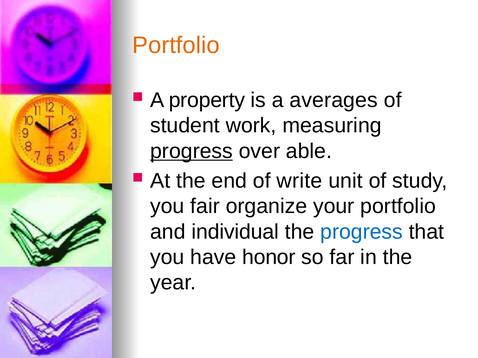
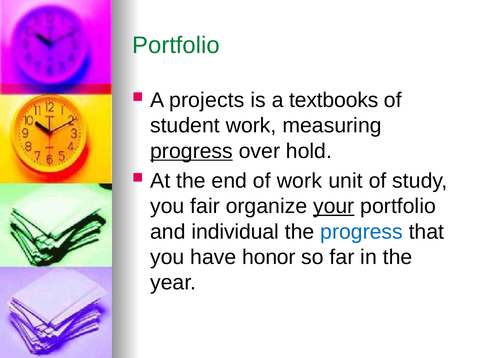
Portfolio colour: orange -> green (176, 45)
property: property -> projects (207, 100)
averages: averages -> textbooks (334, 100)
able: able -> hold (309, 151)
of write: write -> work (299, 181)
your underline: none -> present (334, 207)
